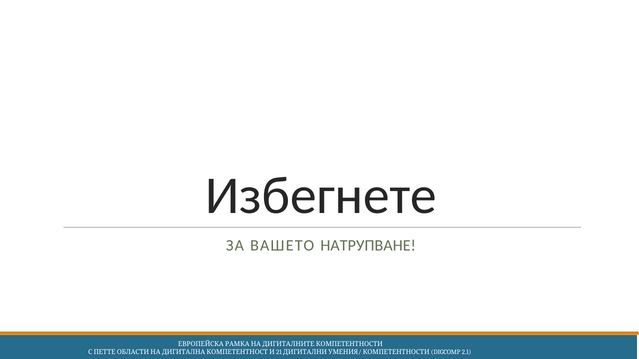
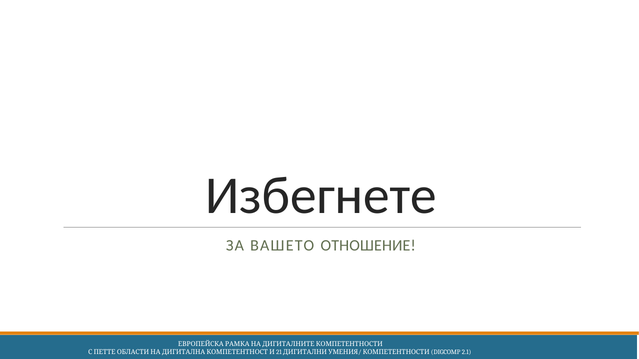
НАТРУПВАНЕ: НАТРУПВАНЕ -> ОТНОШЕНИЕ (368, 246)
